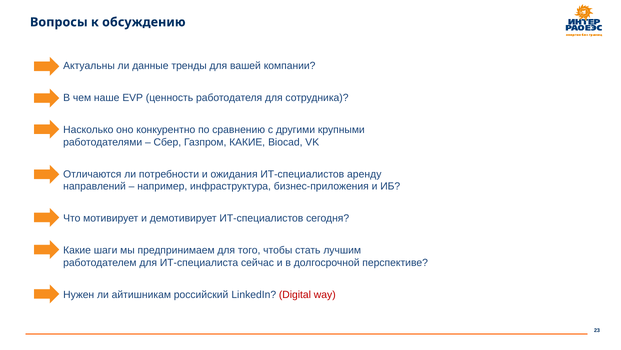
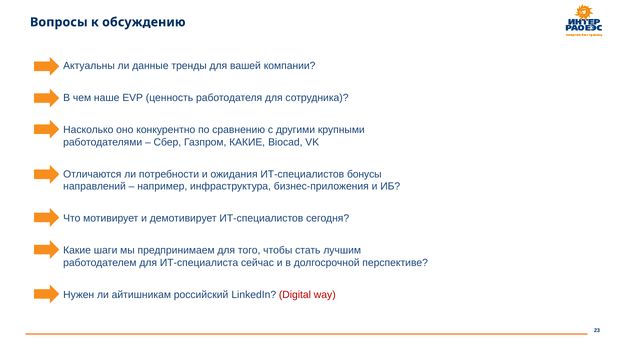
аренду: аренду -> бонусы (364, 174)
